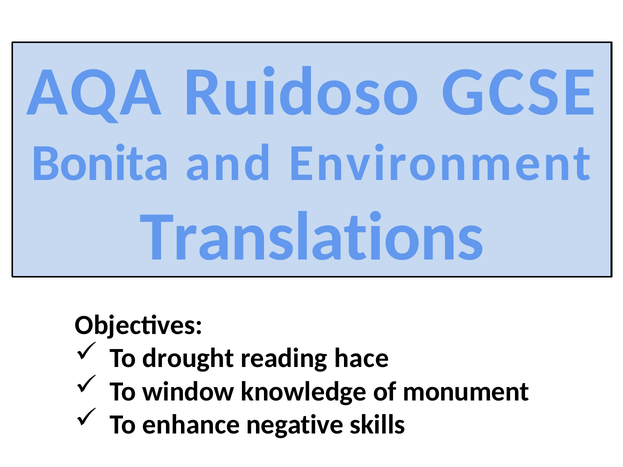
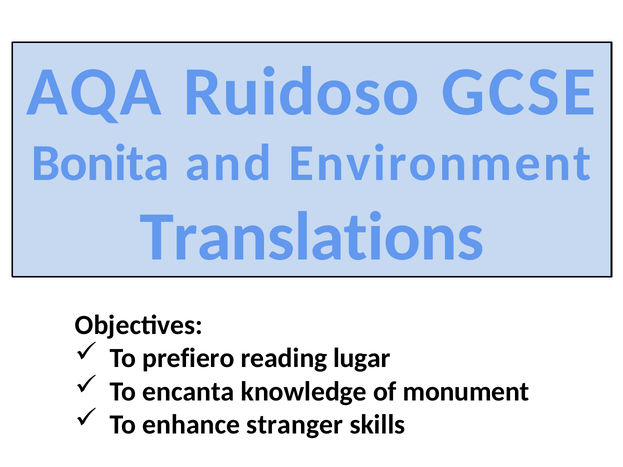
drought: drought -> prefiero (188, 359)
hace: hace -> lugar (362, 359)
window: window -> encanta (188, 392)
negative: negative -> stranger (295, 425)
